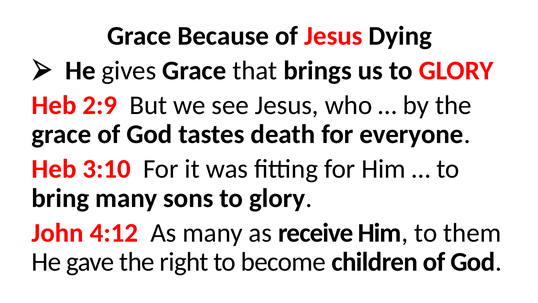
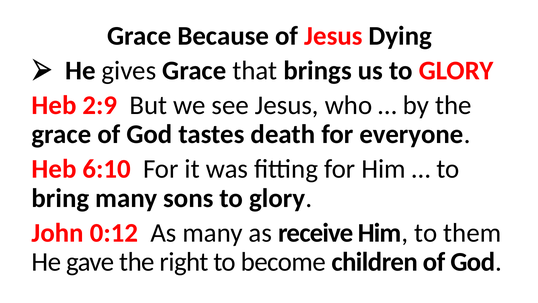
3:10: 3:10 -> 6:10 (107, 169)
4:12: 4:12 -> 0:12 (114, 233)
